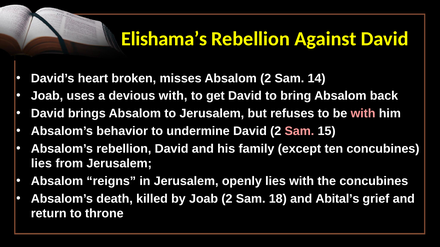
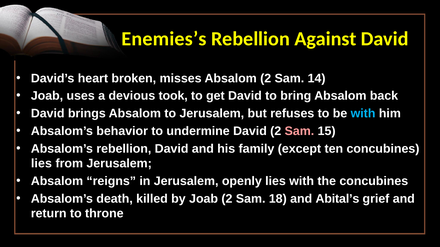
Elishama’s: Elishama’s -> Enemies’s (164, 39)
devious with: with -> took (173, 96)
with colour: pink -> light blue (363, 114)
